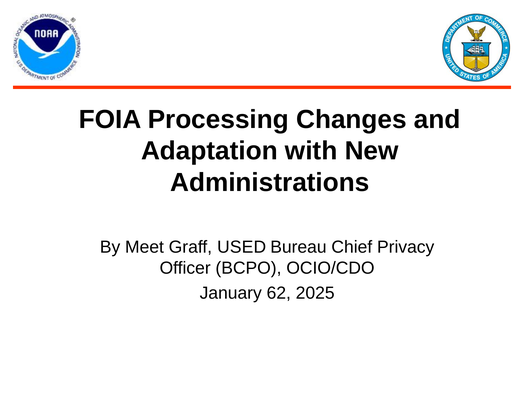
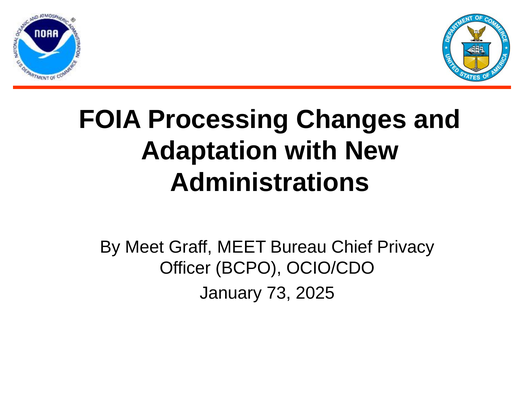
Graff USED: USED -> MEET (242, 247)
62: 62 -> 73 (279, 293)
